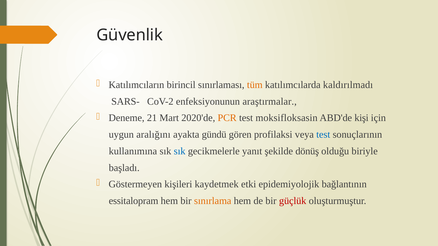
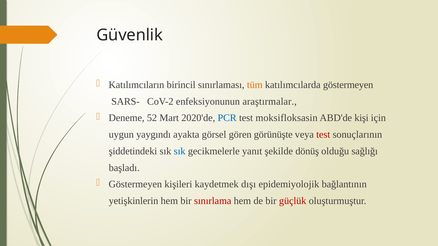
katılımcılarda kaldırılmadı: kaldırılmadı -> göstermeyen (348, 85)
21: 21 -> 52 (152, 118)
PCR colour: orange -> blue (227, 118)
aralığını: aralığını -> yaygındı (154, 135)
gündü: gündü -> görsel (214, 135)
profilaksi: profilaksi -> görünüşte (273, 135)
test colour: blue -> red (323, 135)
kullanımına: kullanımına -> şiddetindeki (133, 151)
biriyle: biriyle -> sağlığı (365, 151)
etki: etki -> dışı (249, 185)
essitalopram: essitalopram -> yetişkinlerin (134, 201)
sınırlama colour: orange -> red (213, 201)
